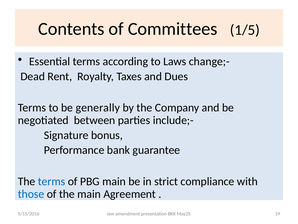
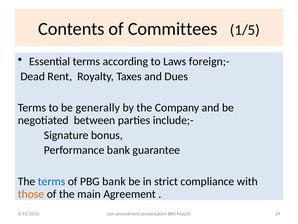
change;-: change;- -> foreign;- (209, 61)
PBG main: main -> bank (114, 181)
those colour: blue -> orange (31, 194)
